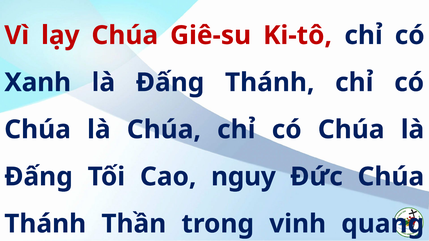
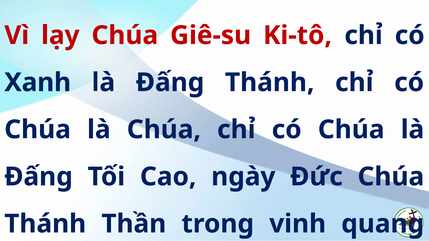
nguy: nguy -> ngày (243, 177)
